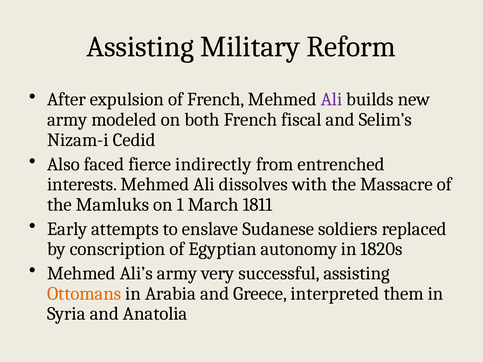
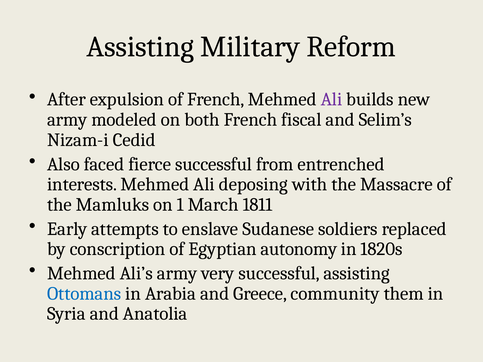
fierce indirectly: indirectly -> successful (214, 164)
dissolves: dissolves -> deposing (253, 185)
Ottomans colour: orange -> blue (84, 294)
interpreted: interpreted -> community (335, 294)
